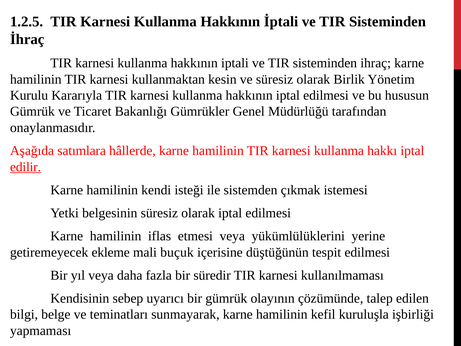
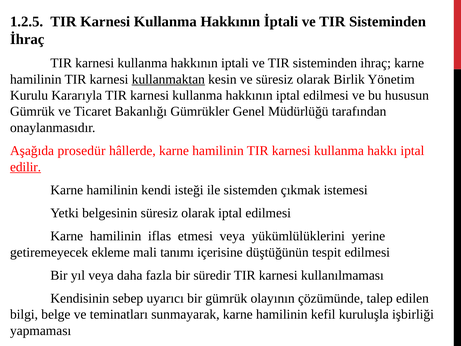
kullanmaktan underline: none -> present (168, 79)
satımlara: satımlara -> prosedür (82, 151)
buçuk: buçuk -> tanımı (177, 252)
